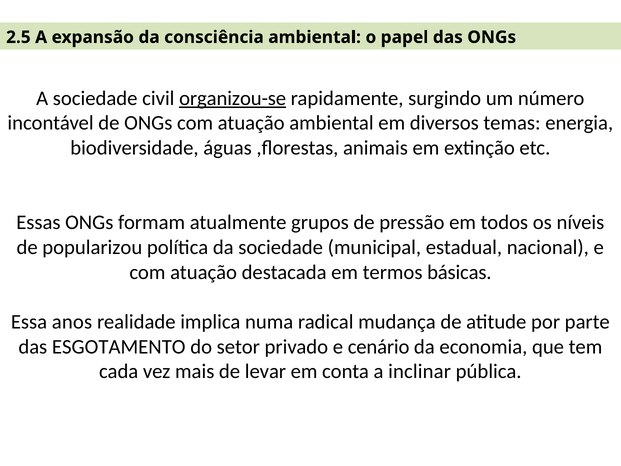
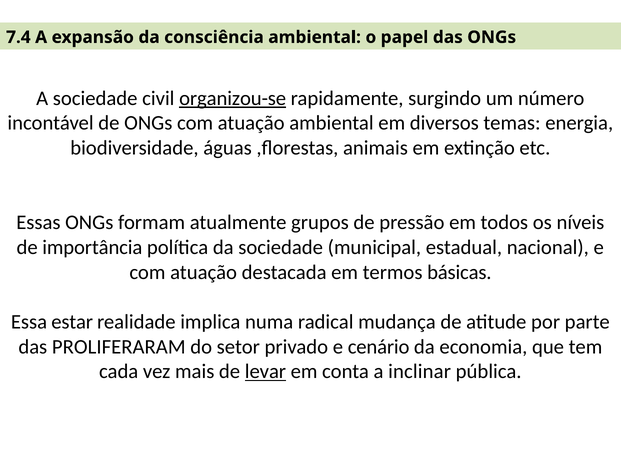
2.5: 2.5 -> 7.4 (18, 37)
popularizou: popularizou -> importância (92, 247)
anos: anos -> estar (72, 322)
ESGOTAMENTO: ESGOTAMENTO -> PROLIFERARAM (119, 347)
levar underline: none -> present (265, 371)
